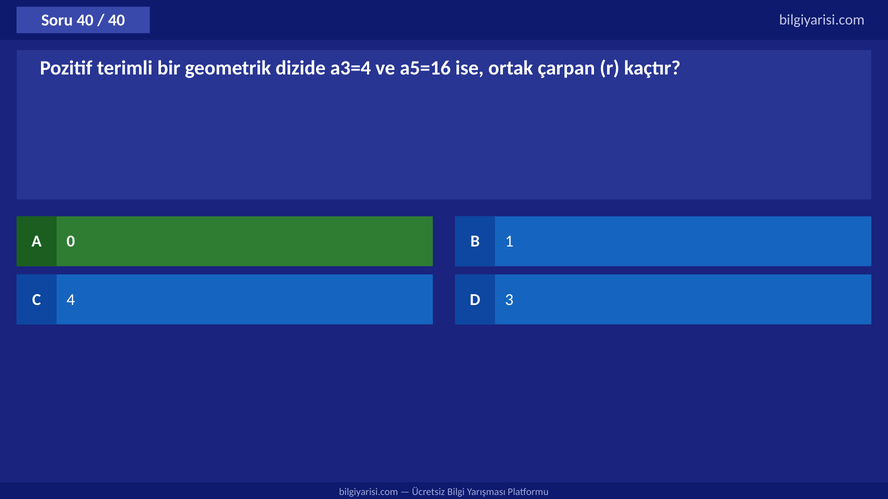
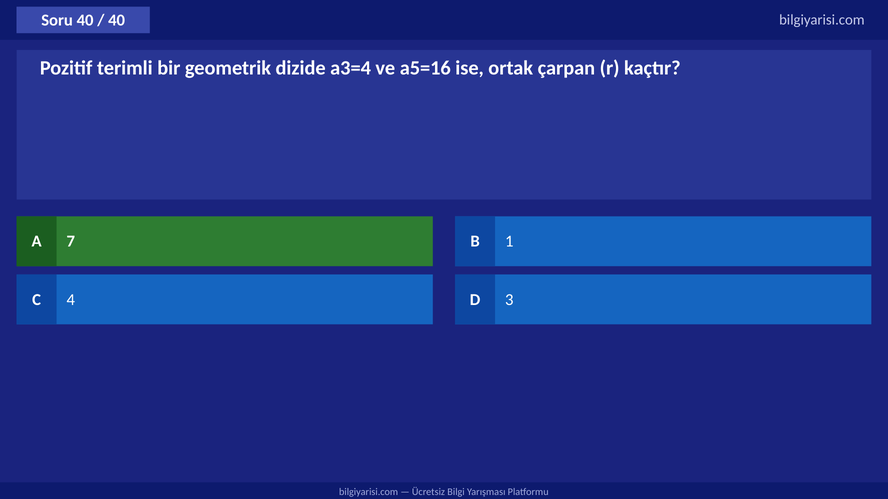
0: 0 -> 7 (71, 242)
